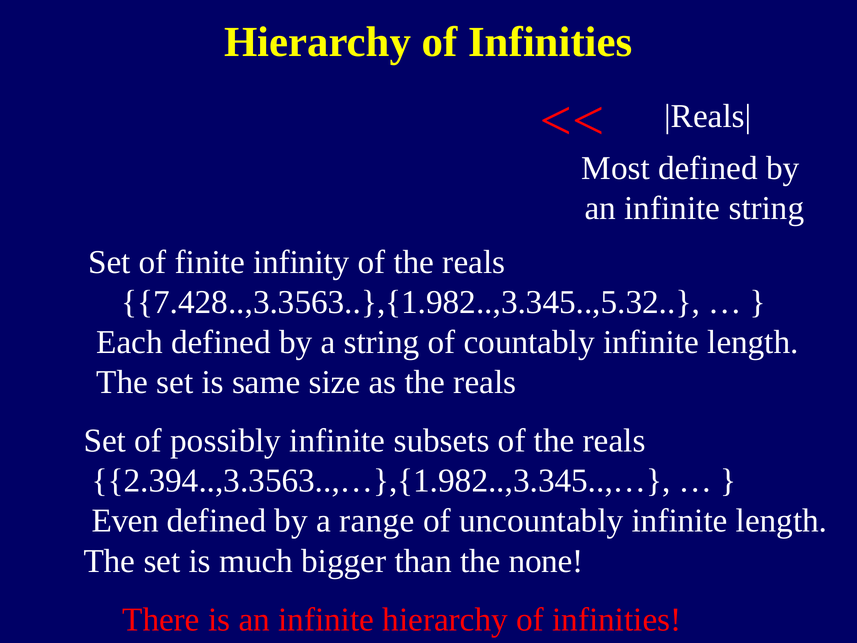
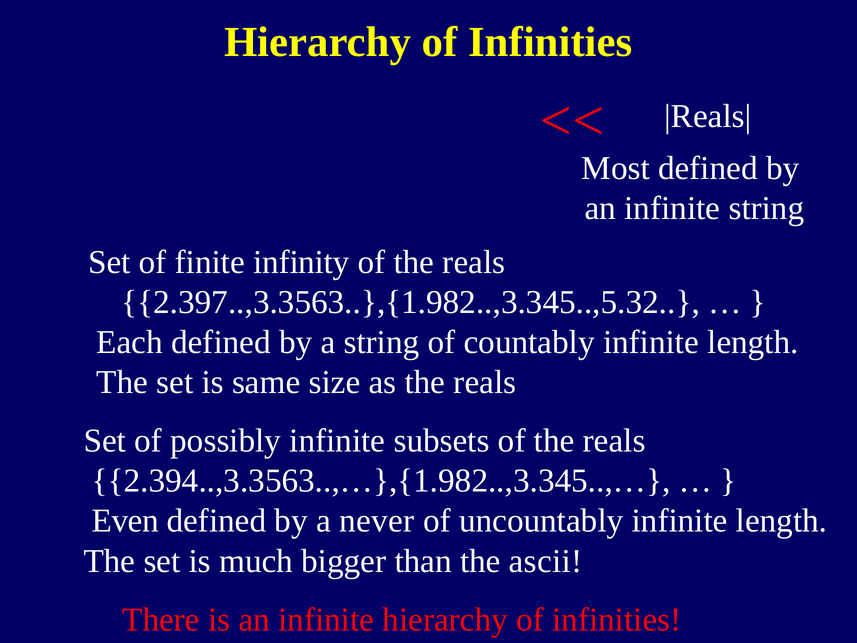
7.428..,3.3563..},{1.982..,3.345..,5.32: 7.428..,3.3563..},{1.982..,3.345..,5.32 -> 2.397..,3.3563..},{1.982..,3.345..,5.32 (411, 302)
range: range -> never (377, 521)
none: none -> ascii (546, 561)
